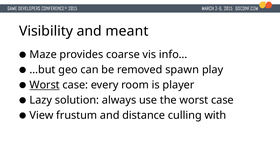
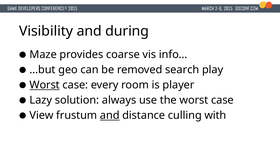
meant: meant -> during (127, 31)
spawn: spawn -> search (182, 70)
and underline: none -> present (110, 116)
